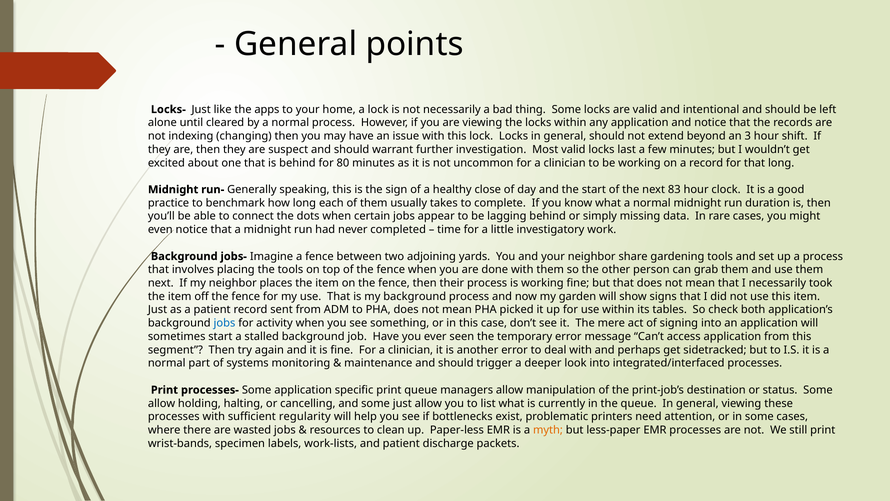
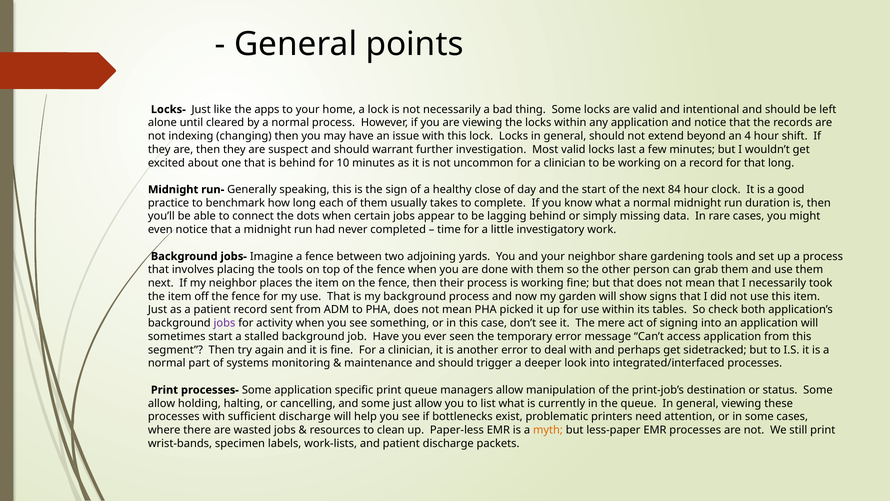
3: 3 -> 4 (748, 136)
80: 80 -> 10 (343, 163)
83: 83 -> 84 (674, 189)
jobs colour: blue -> purple (224, 323)
sufficient regularity: regularity -> discharge (305, 416)
